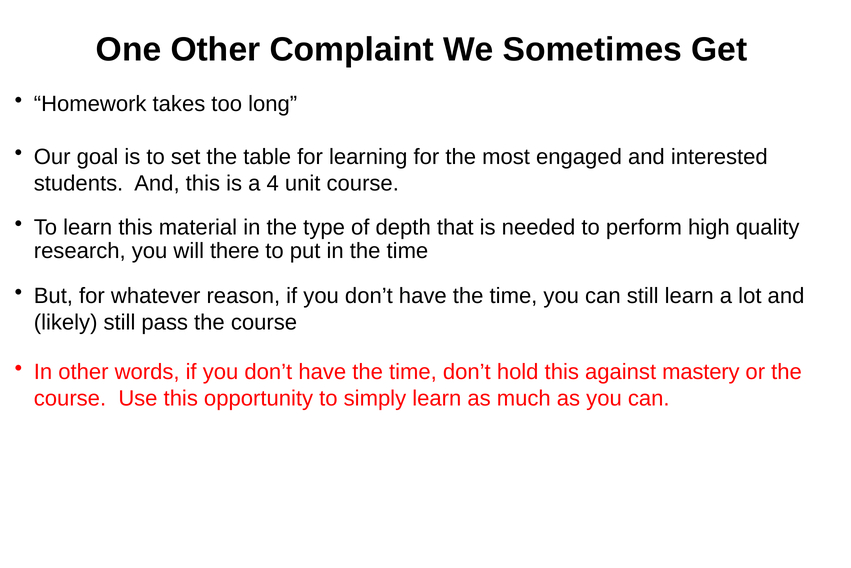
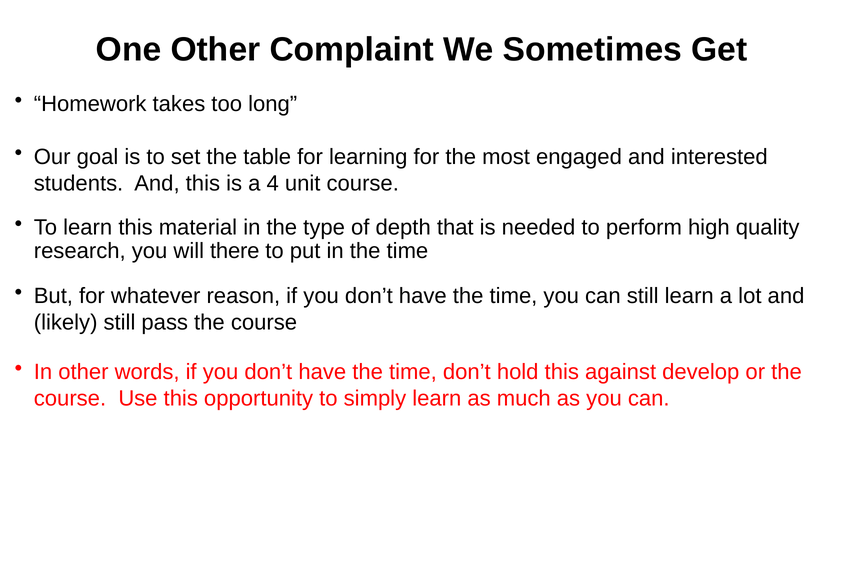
mastery: mastery -> develop (701, 372)
